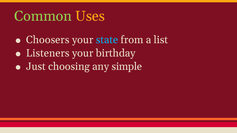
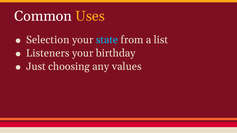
Common colour: light green -> white (43, 16)
Choosers: Choosers -> Selection (48, 40)
simple: simple -> values (127, 67)
